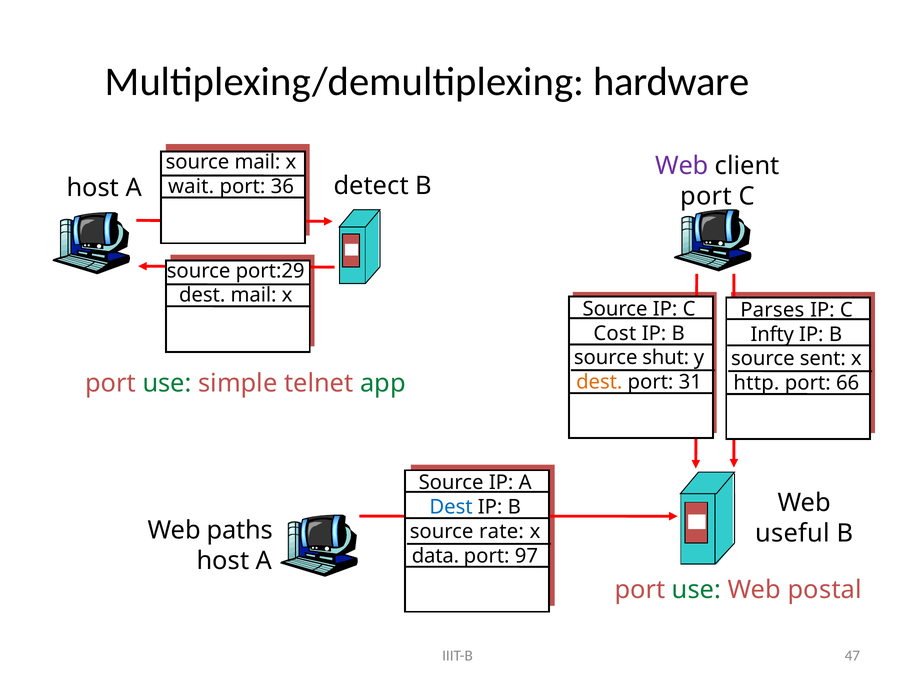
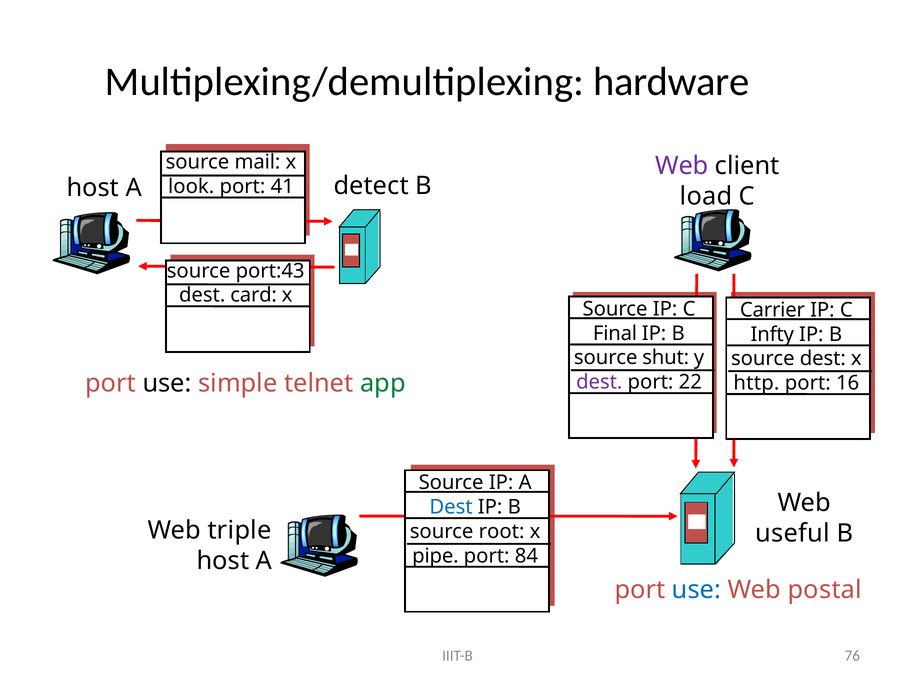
wait: wait -> look (191, 186)
36: 36 -> 41 (282, 186)
port: port -> load (706, 196)
port:29: port:29 -> port:43 (270, 270)
dest mail: mail -> card (254, 295)
Parses: Parses -> Carrier (772, 310)
Cost: Cost -> Final (615, 333)
source sent: sent -> dest (823, 358)
use colour: green -> black (167, 383)
dest colour: orange -> purple (599, 382)
31: 31 -> 22 (690, 382)
66: 66 -> 16 (848, 383)
paths: paths -> triple (240, 530)
rate: rate -> root (502, 531)
data: data -> pipe (435, 555)
97: 97 -> 84 (526, 555)
use colour: green -> blue (696, 589)
47: 47 -> 76 (852, 655)
